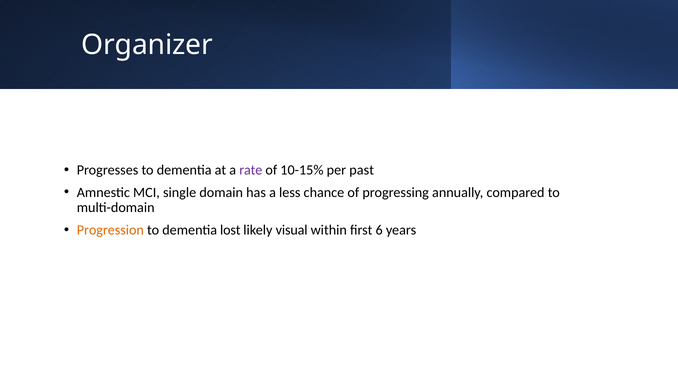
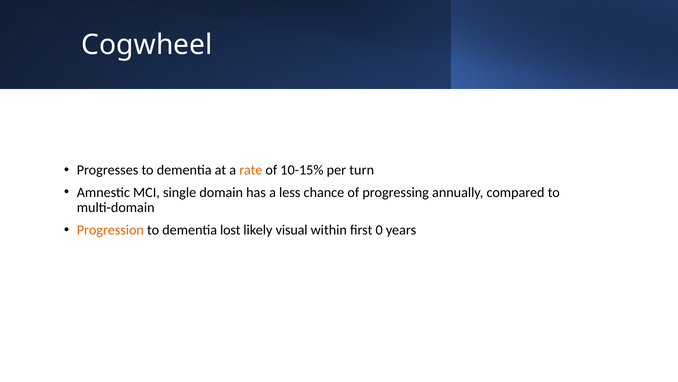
Organizer: Organizer -> Cogwheel (147, 45)
rate colour: purple -> orange (251, 170)
past: past -> turn (362, 170)
6: 6 -> 0 (379, 230)
